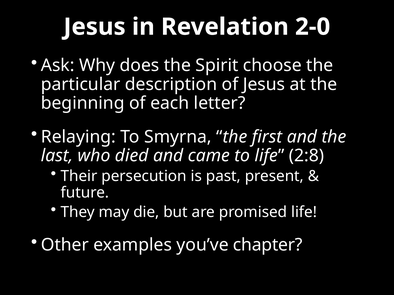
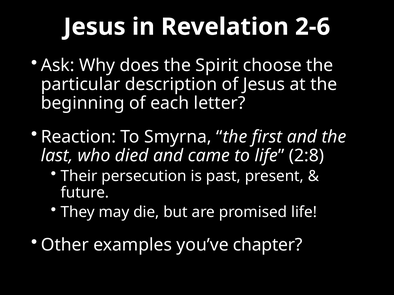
2-0: 2-0 -> 2-6 (313, 27)
Relaying: Relaying -> Reaction (78, 137)
